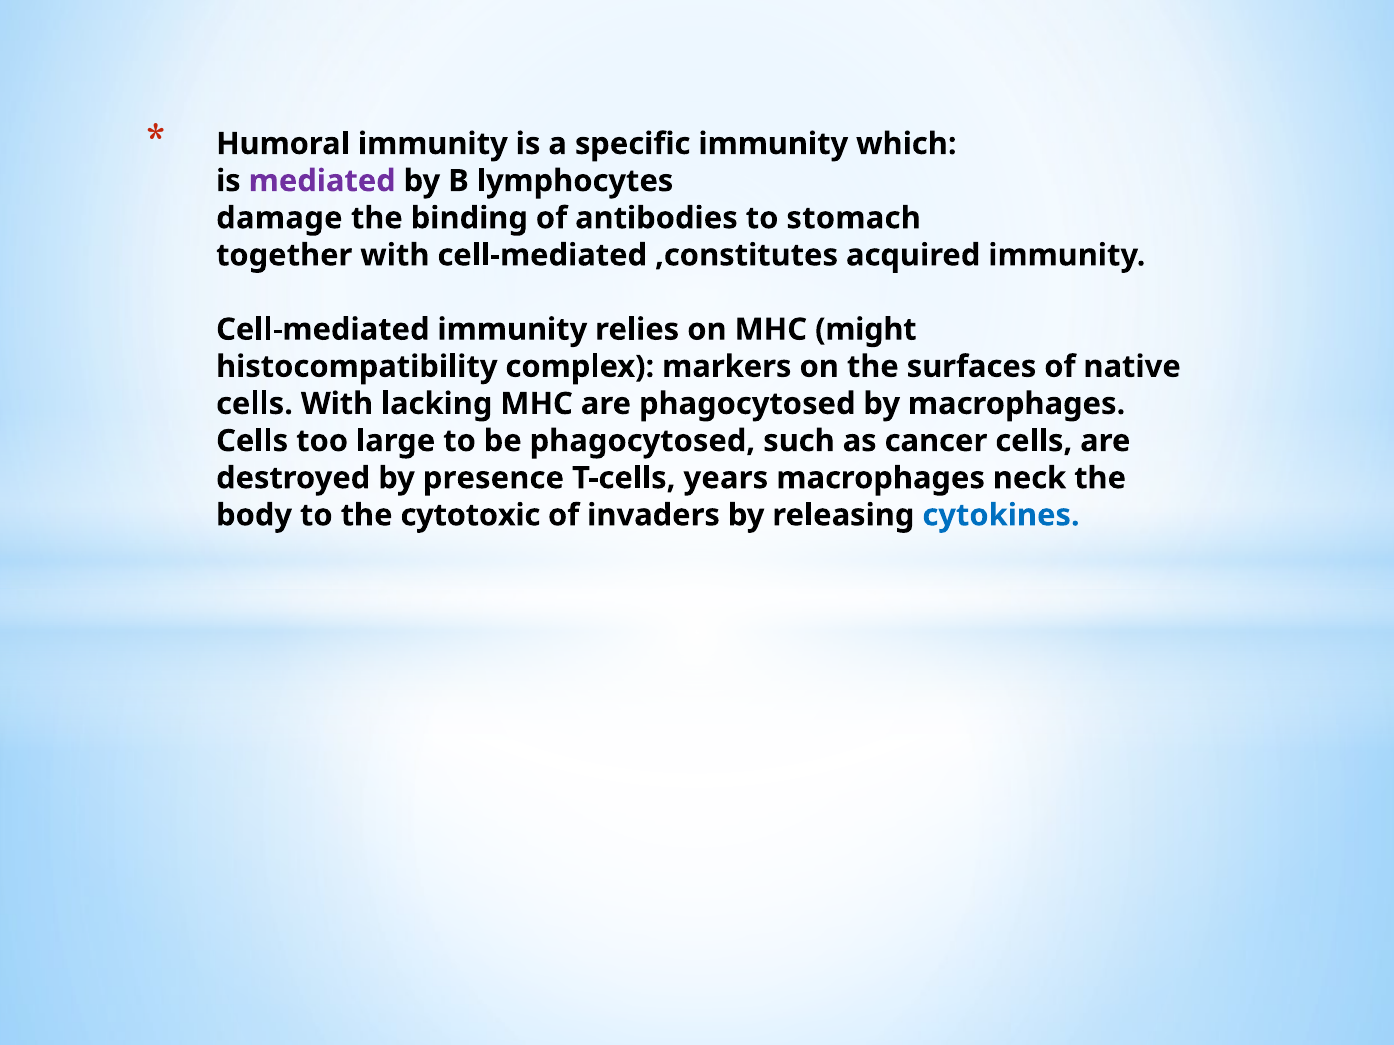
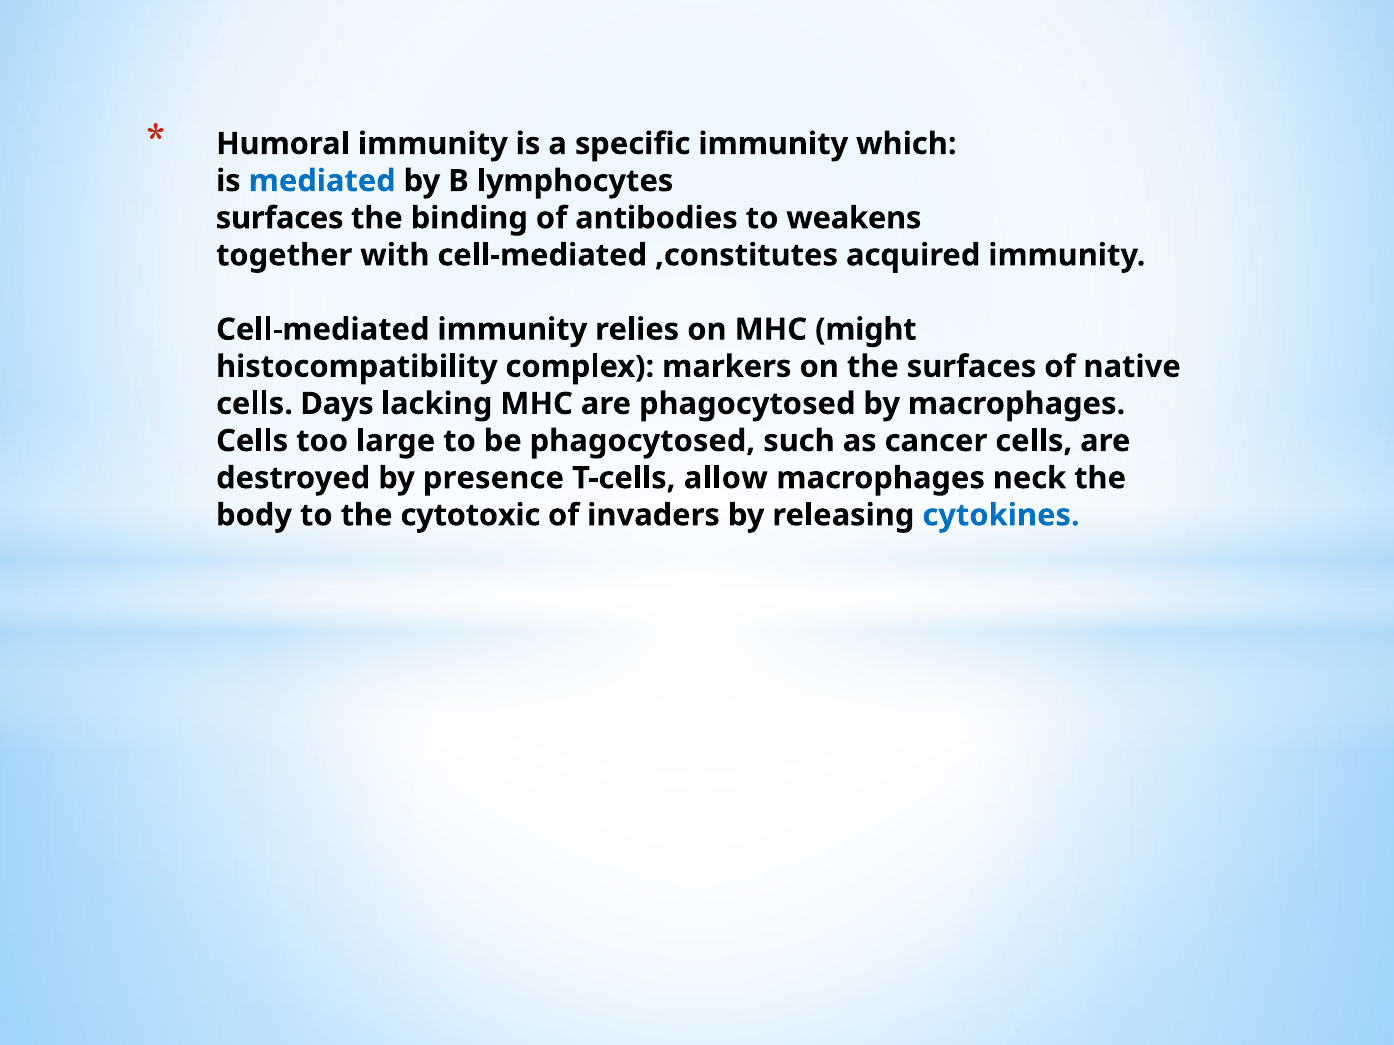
mediated colour: purple -> blue (322, 181)
damage: damage -> surfaces (280, 218)
stomach: stomach -> weakens (854, 218)
cells With: With -> Days (337, 404)
years: years -> allow (726, 478)
